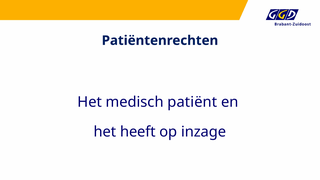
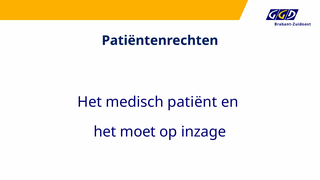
heeft: heeft -> moet (138, 132)
